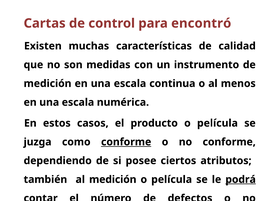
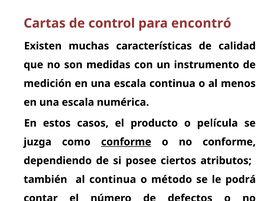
al medición: medición -> continua (113, 179)
película: película -> método (172, 179)
podrá underline: present -> none (241, 179)
